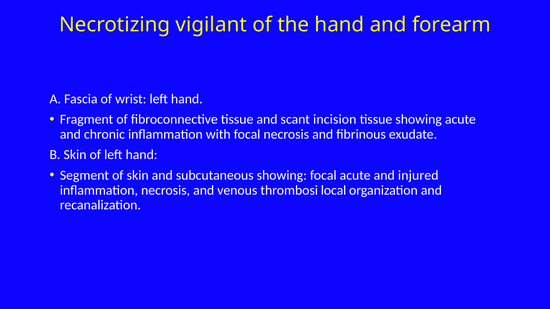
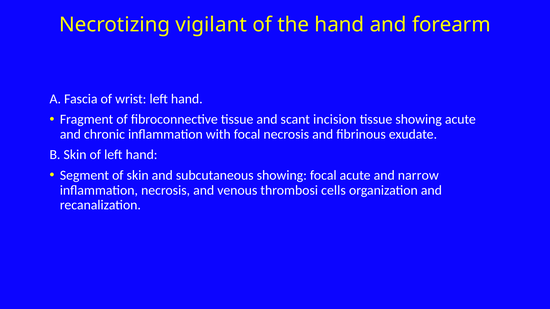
injured: injured -> narrow (418, 176)
local: local -> cells (333, 190)
